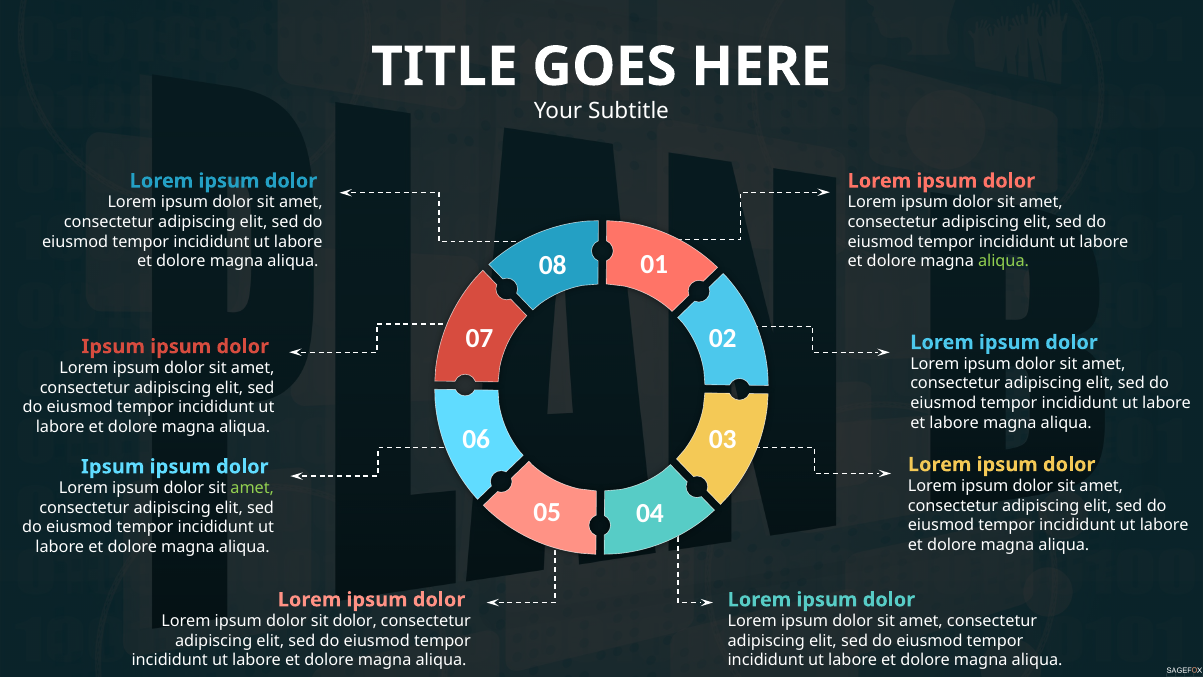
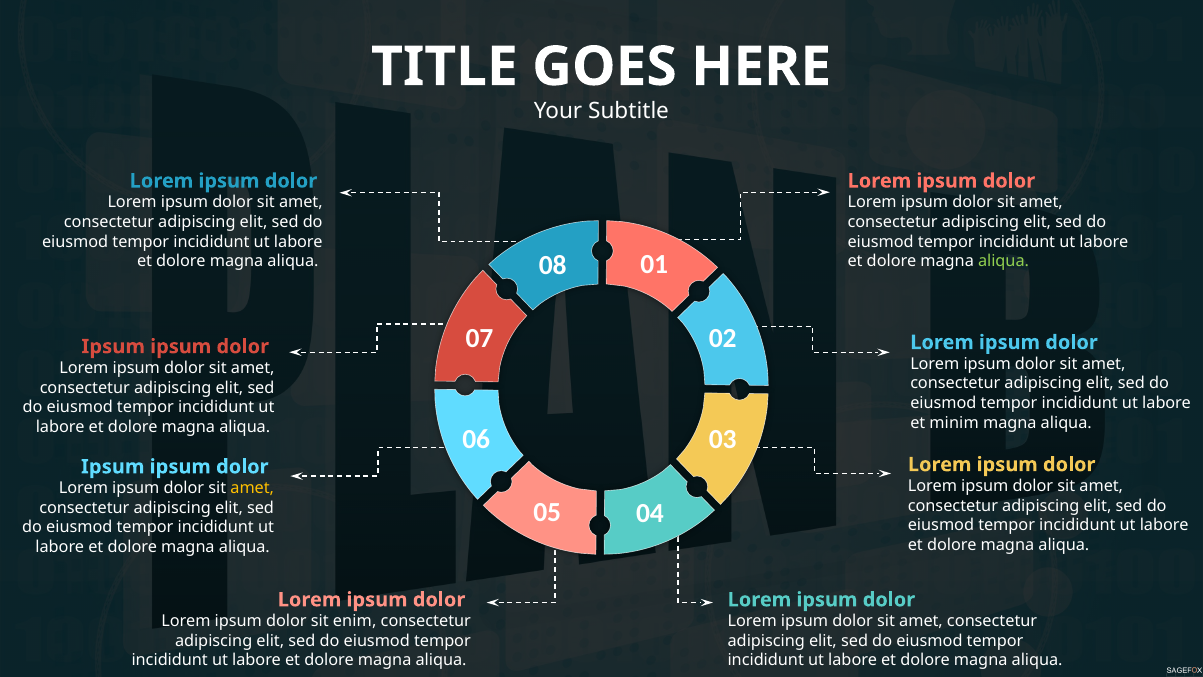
et labore: labore -> minim (954, 423)
amet colour: light green -> yellow (252, 488)
sit dolor: dolor -> enim (355, 621)
